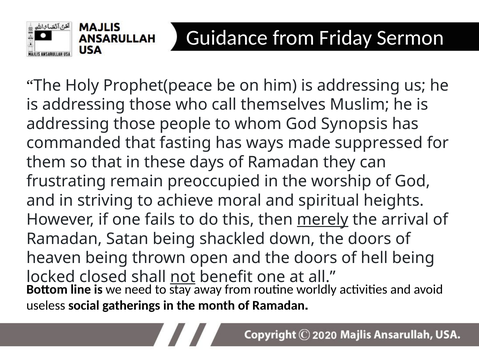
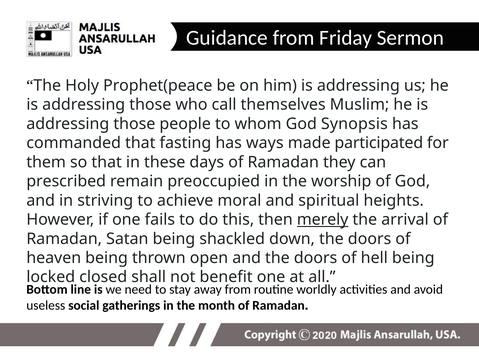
suppressed: suppressed -> participated (379, 143)
frustrating: frustrating -> prescribed (66, 181)
not underline: present -> none (183, 277)
